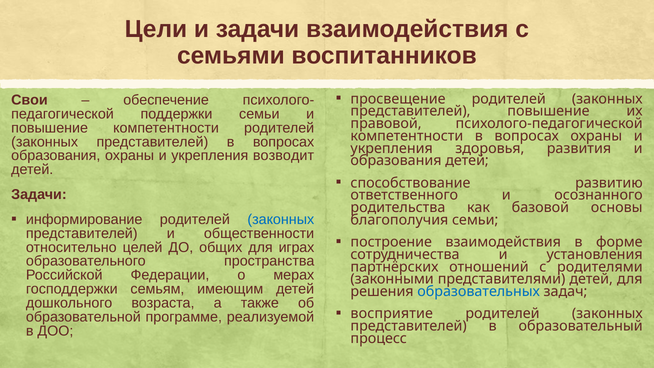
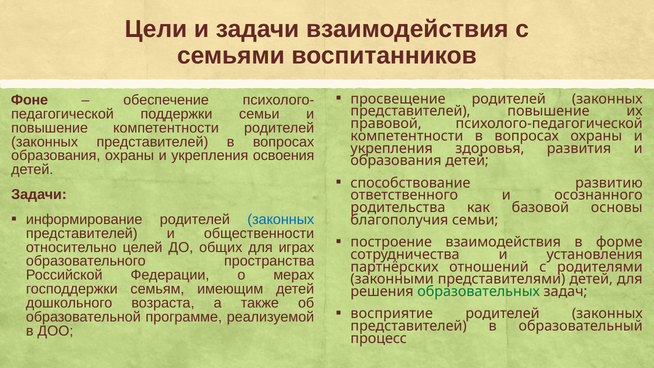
Свои: Свои -> Фоне (29, 100)
возводит: возводит -> освоения (284, 156)
образовательных colour: blue -> green (479, 292)
